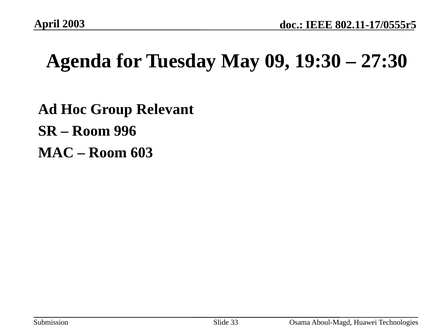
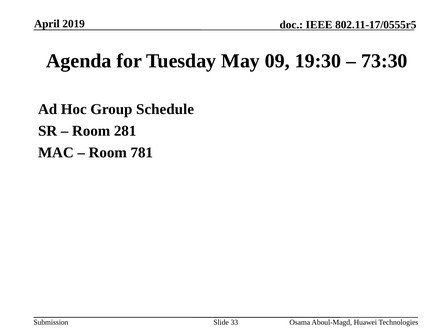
2003: 2003 -> 2019 (74, 24)
27:30: 27:30 -> 73:30 (384, 61)
Relevant: Relevant -> Schedule (165, 109)
996: 996 -> 281 (125, 131)
603: 603 -> 781 (142, 153)
